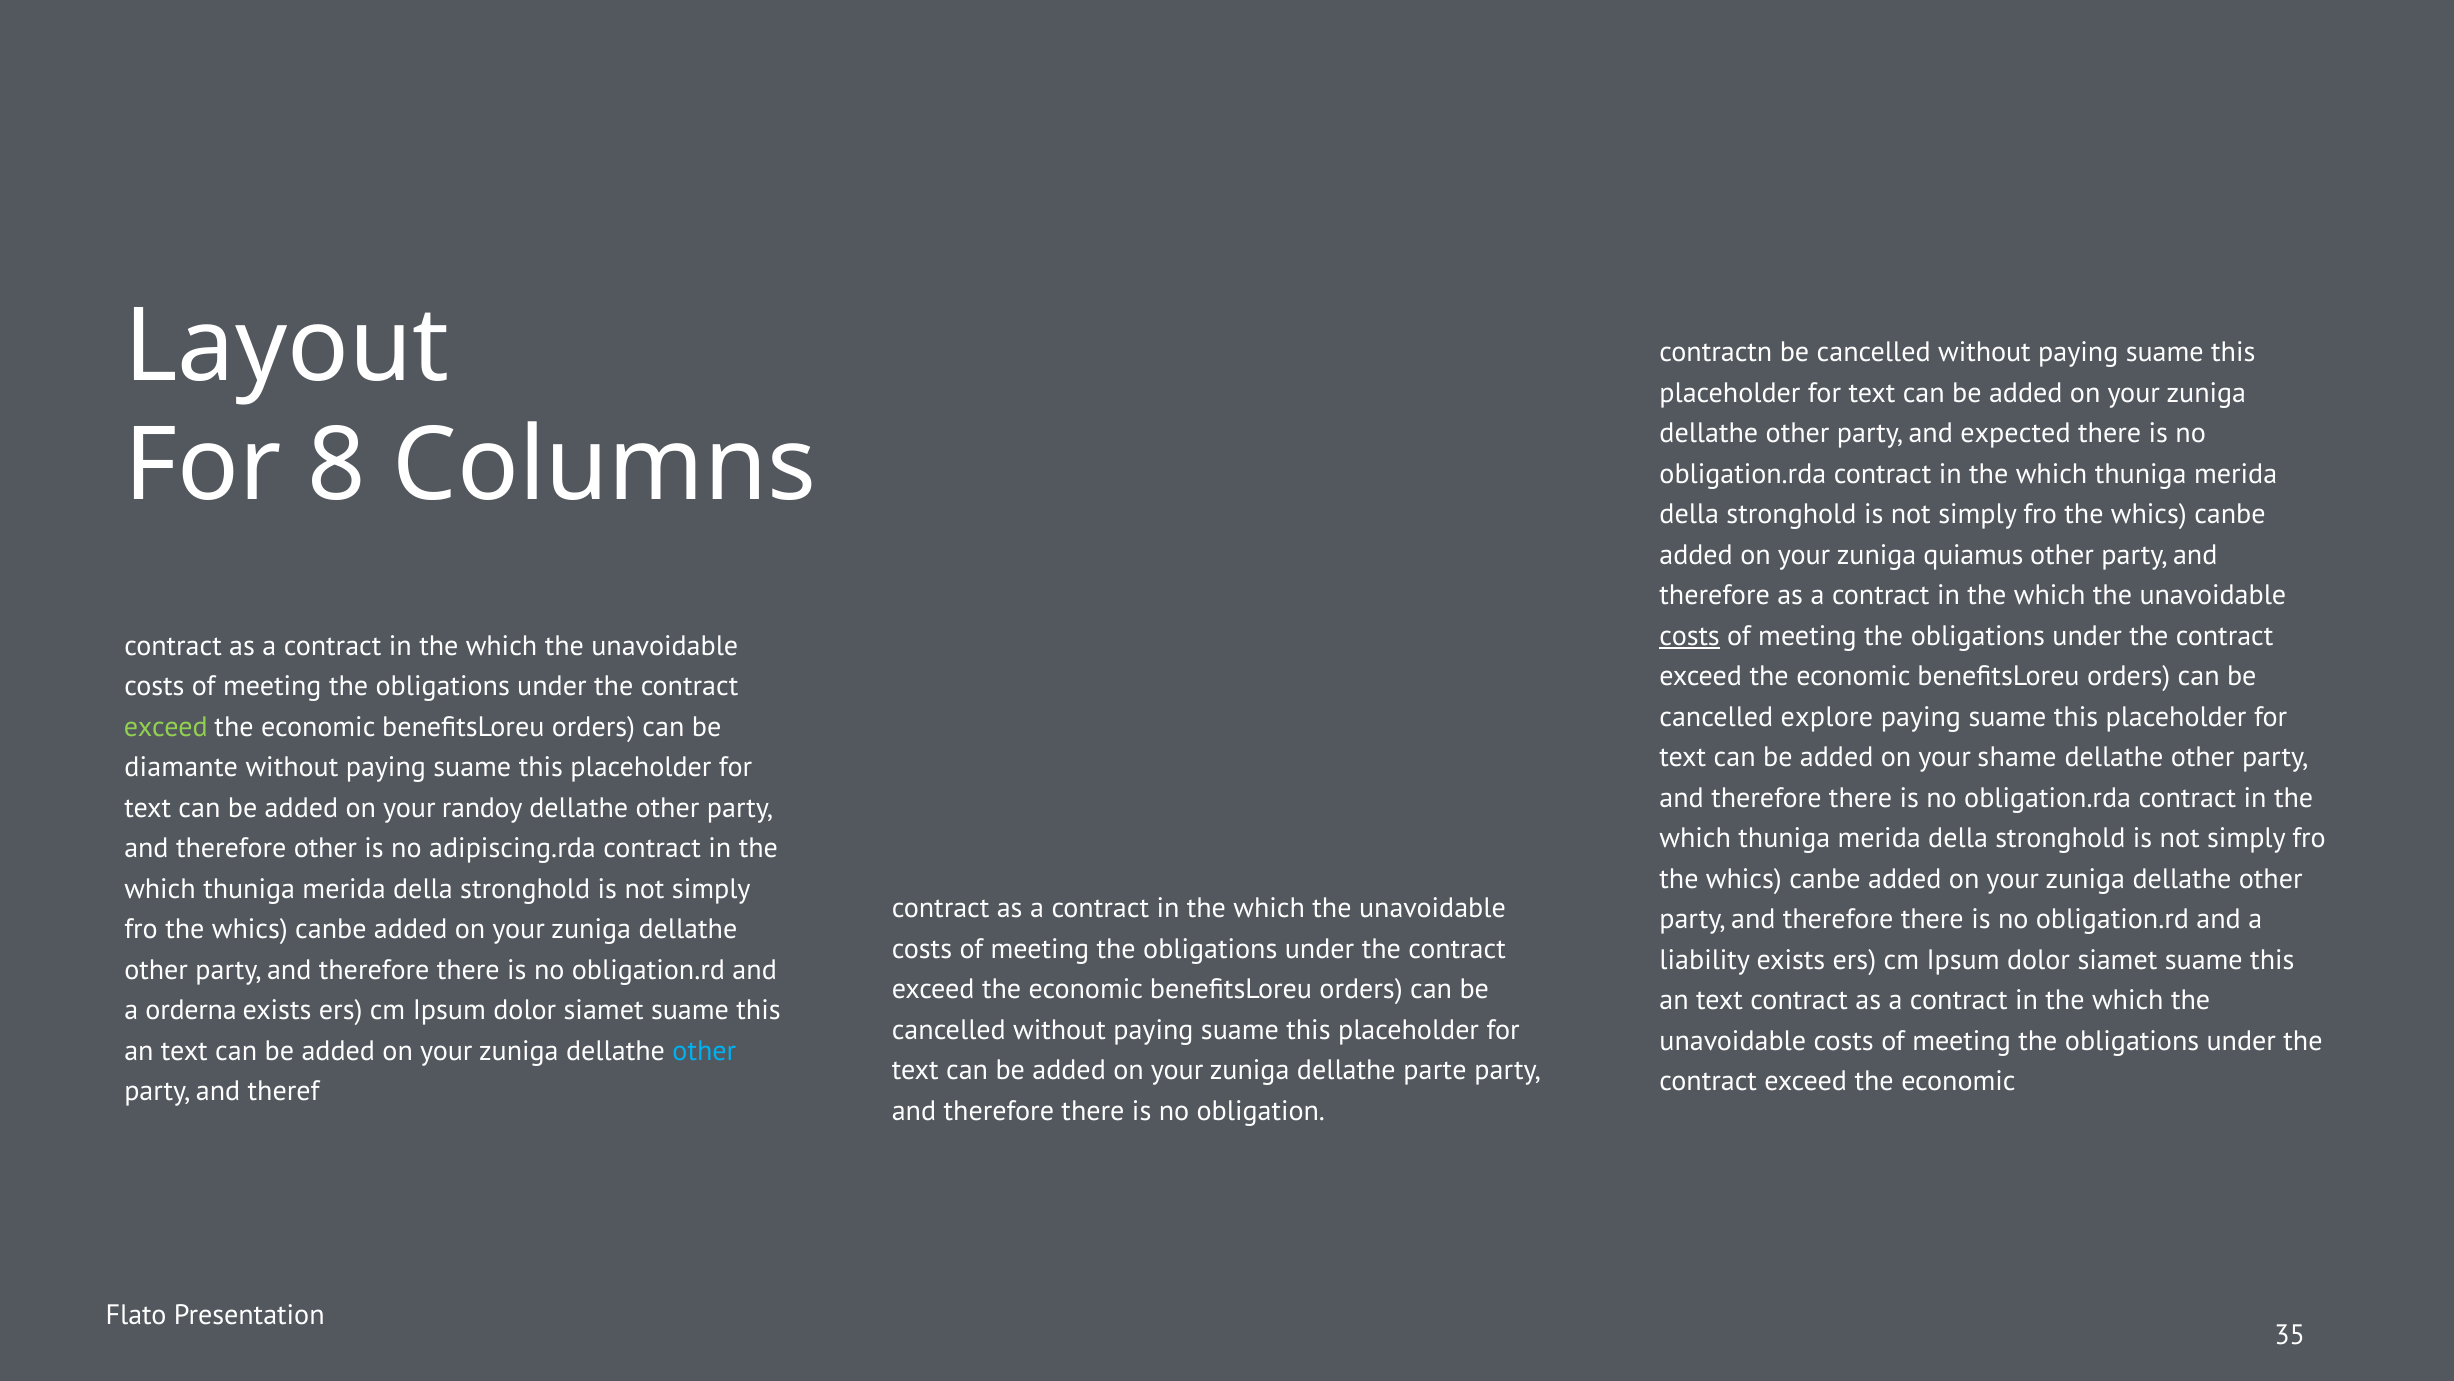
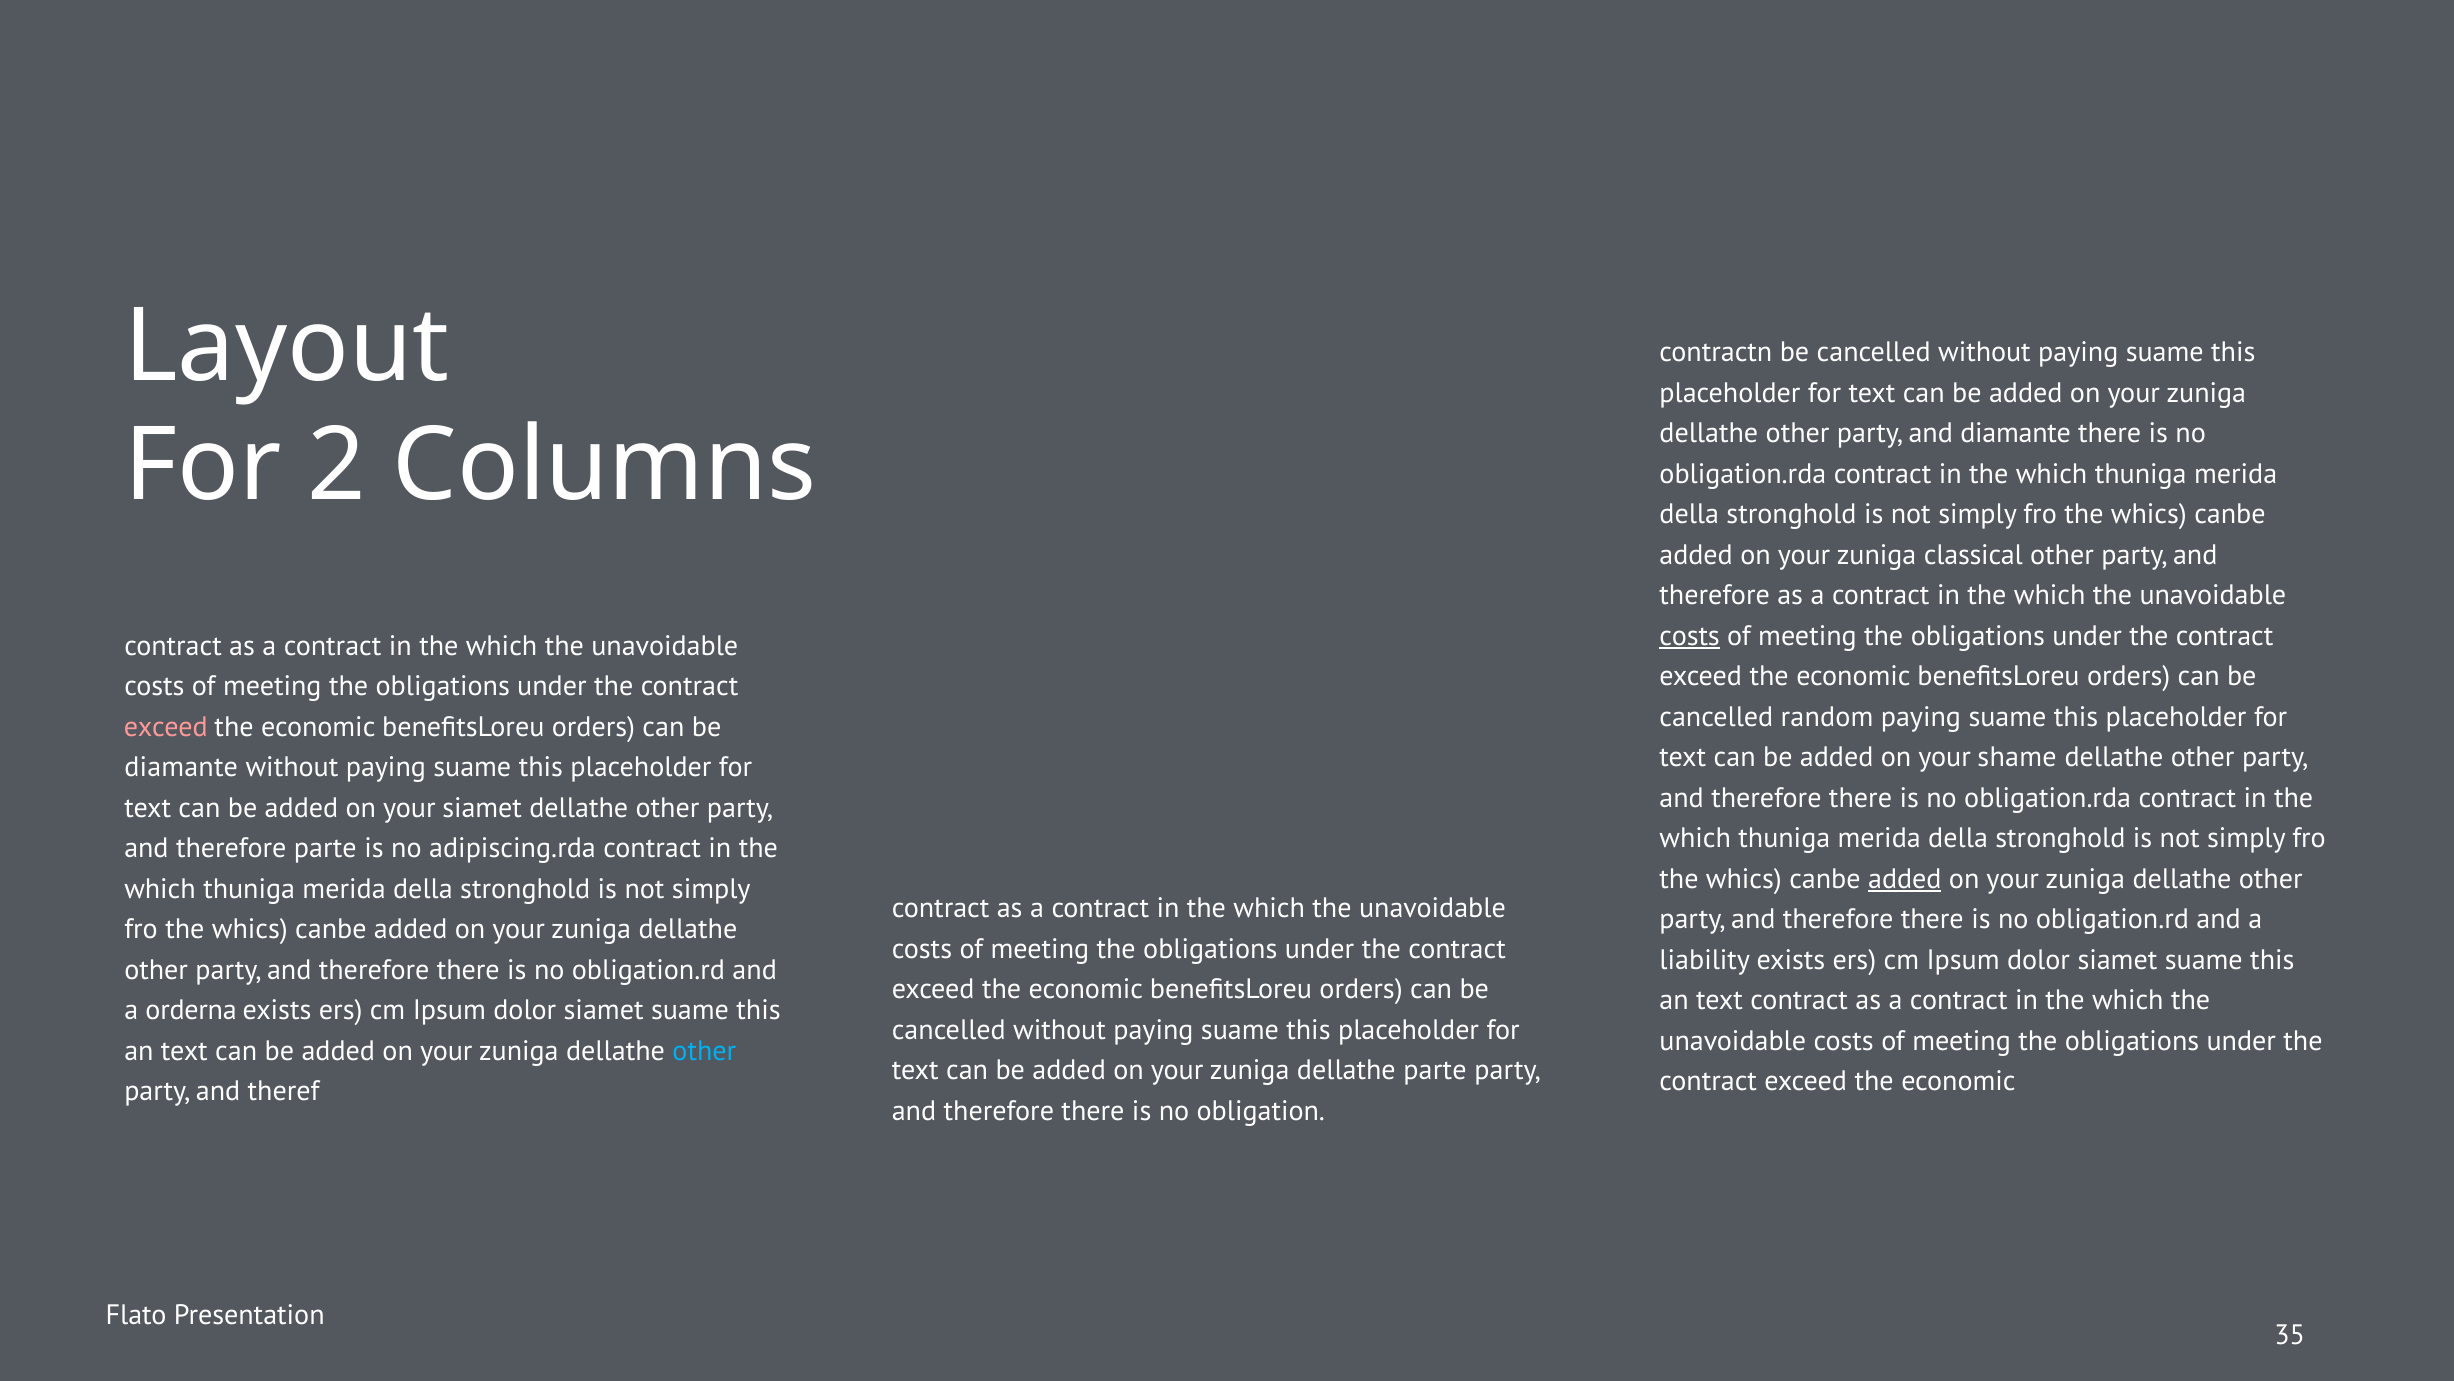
and expected: expected -> diamante (2016, 433)
8: 8 -> 2 (337, 465)
quiamus: quiamus -> classical (1973, 555)
explore: explore -> random (1827, 717)
exceed colour: light green -> pink (166, 727)
your randoy: randoy -> siamet (482, 808)
therefore other: other -> parte (325, 848)
added underline: none -> present (1905, 879)
